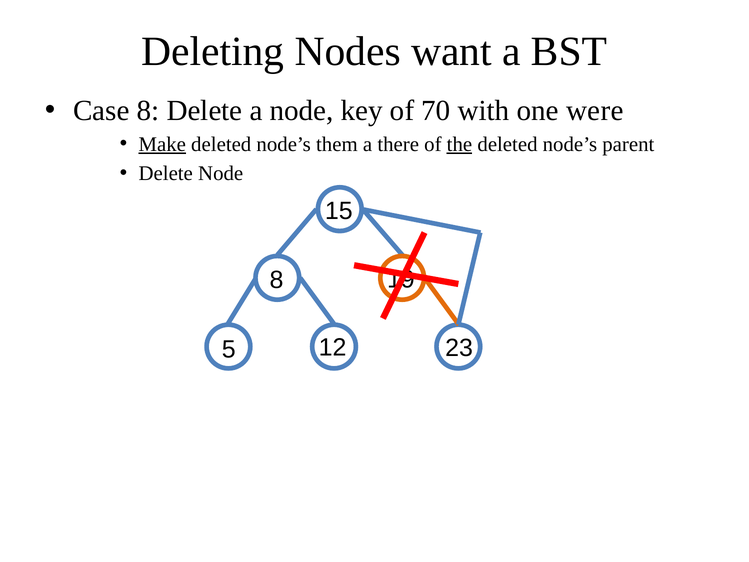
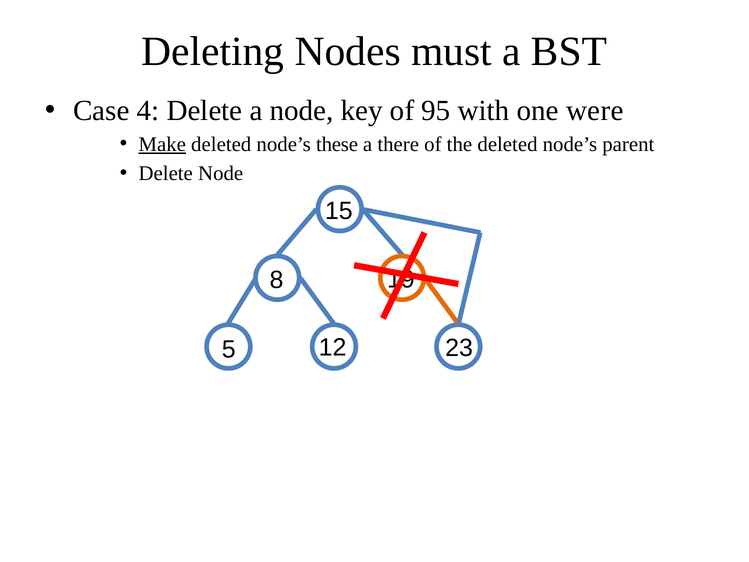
want: want -> must (451, 52)
Case 8: 8 -> 4 (148, 111)
70: 70 -> 95 (436, 111)
them: them -> these (337, 144)
the underline: present -> none (459, 144)
